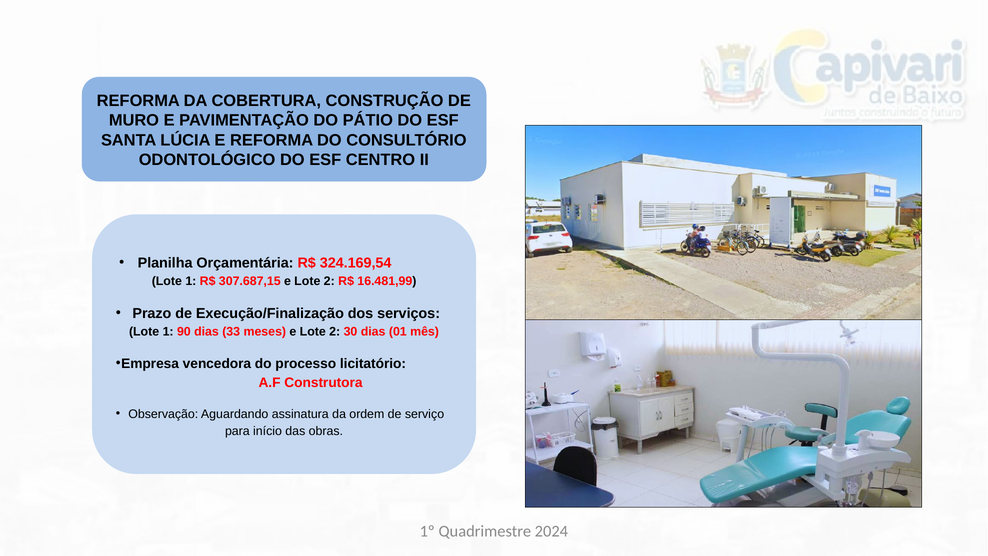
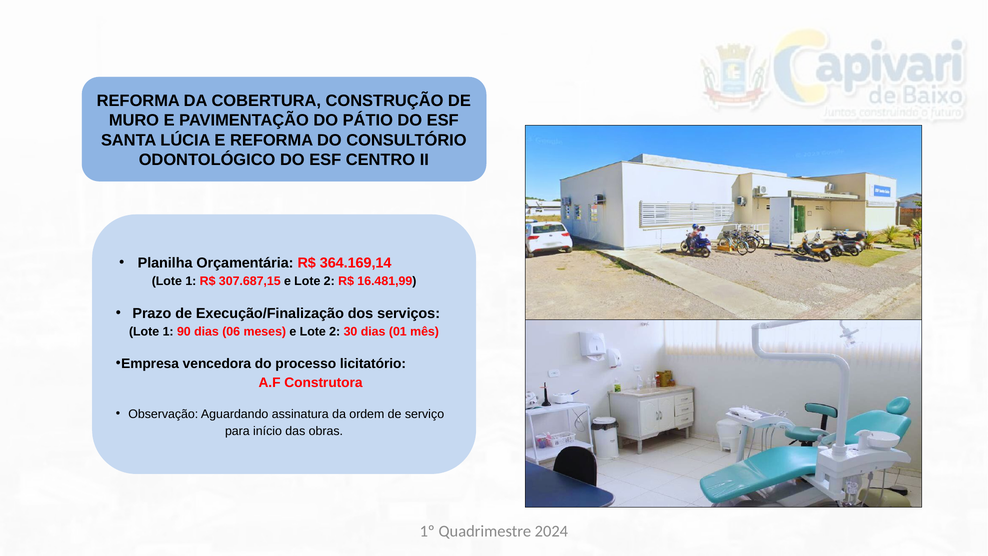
324.169,54: 324.169,54 -> 364.169,14 (356, 263)
33: 33 -> 06 (231, 331)
